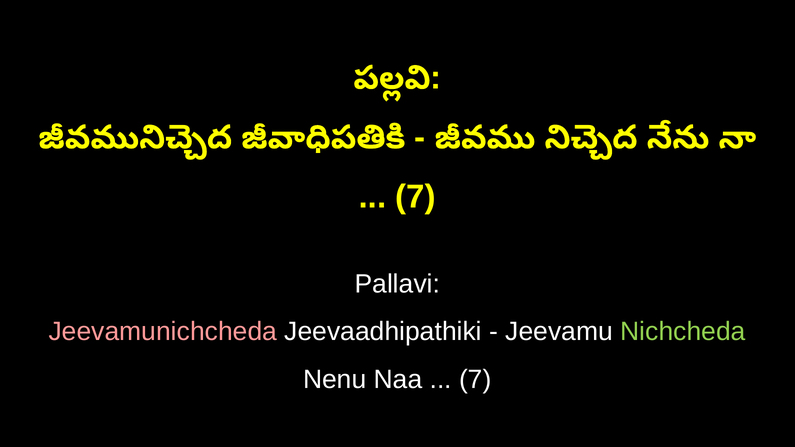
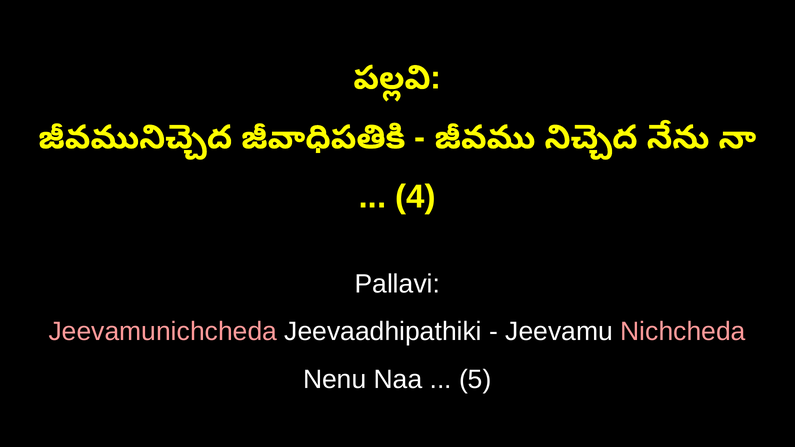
7: 7 -> 4 (416, 197)
Nichcheda colour: light green -> pink (683, 332)
7: 7 -> 5 (475, 379)
